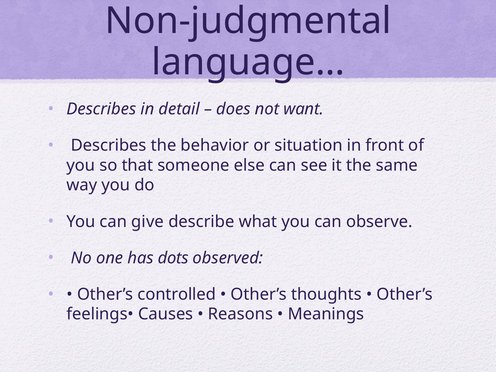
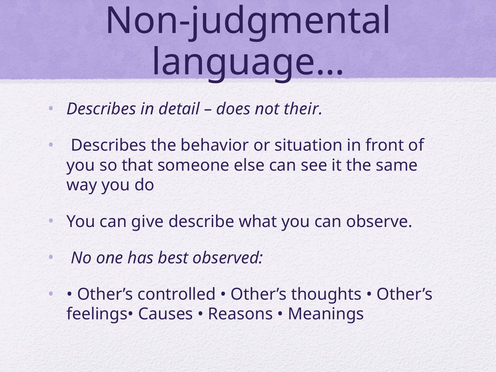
want: want -> their (303, 109)
dots: dots -> best (173, 258)
